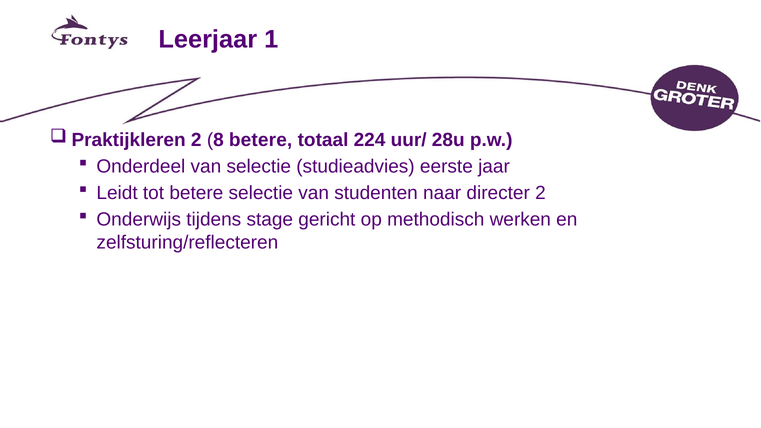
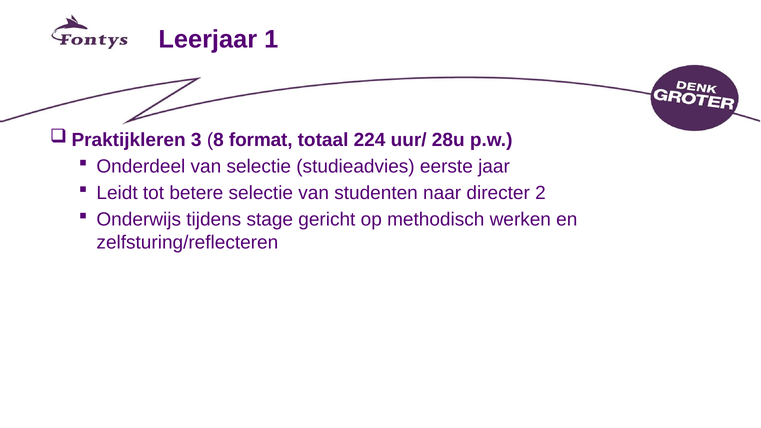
2: 2 -> 3 (196, 140)
8 betere: betere -> format (261, 140)
